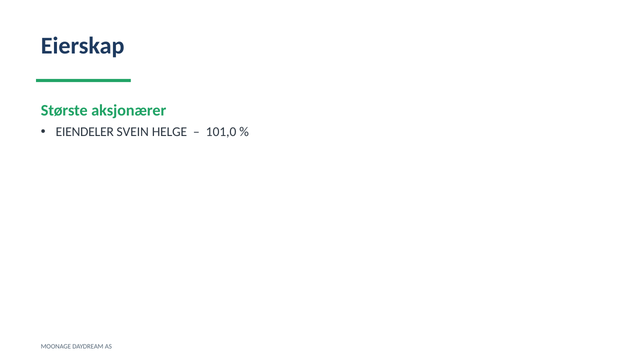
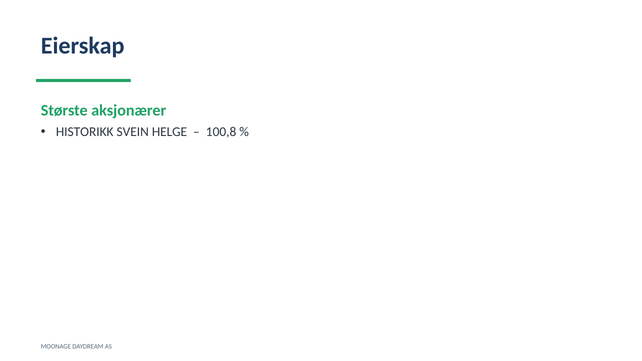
EIENDELER: EIENDELER -> HISTORIKK (85, 132)
101,0: 101,0 -> 100,8 (221, 132)
